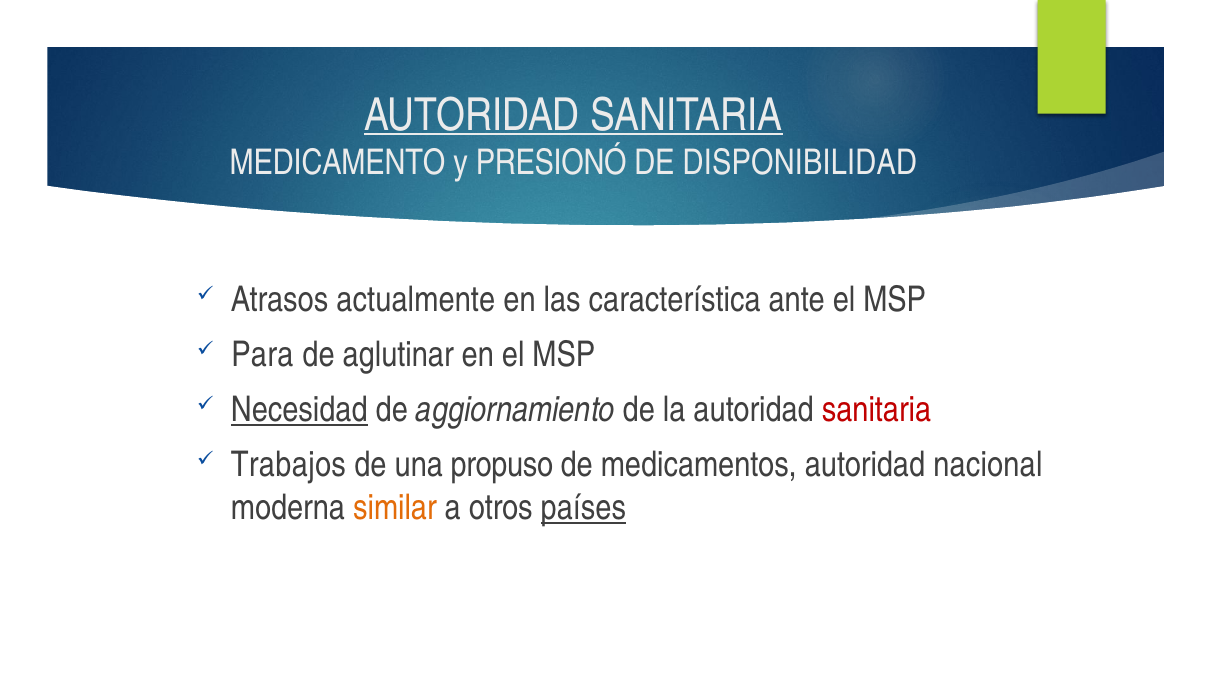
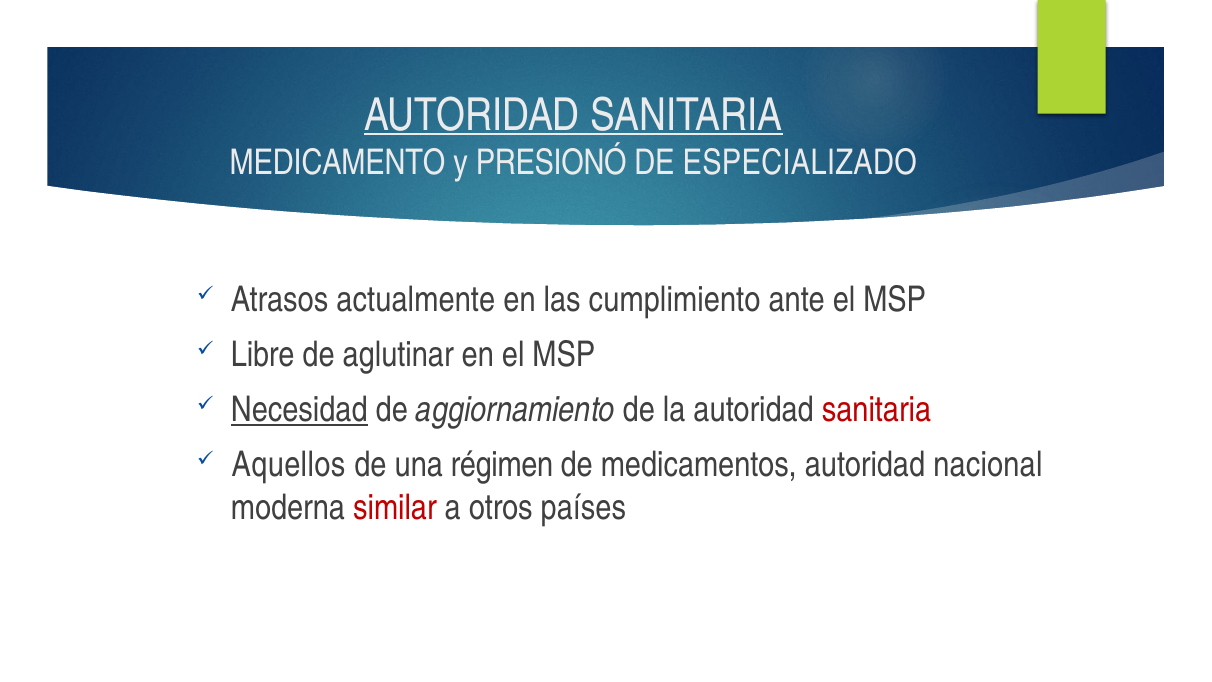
DISPONIBILIDAD: DISPONIBILIDAD -> ESPECIALIZADO (800, 163)
característica: característica -> cumplimiento (675, 300)
Para: Para -> Libre (263, 355)
Trabajos: Trabajos -> Aquellos (288, 465)
propuso: propuso -> régimen (502, 465)
similar colour: orange -> red (395, 508)
países underline: present -> none (583, 508)
